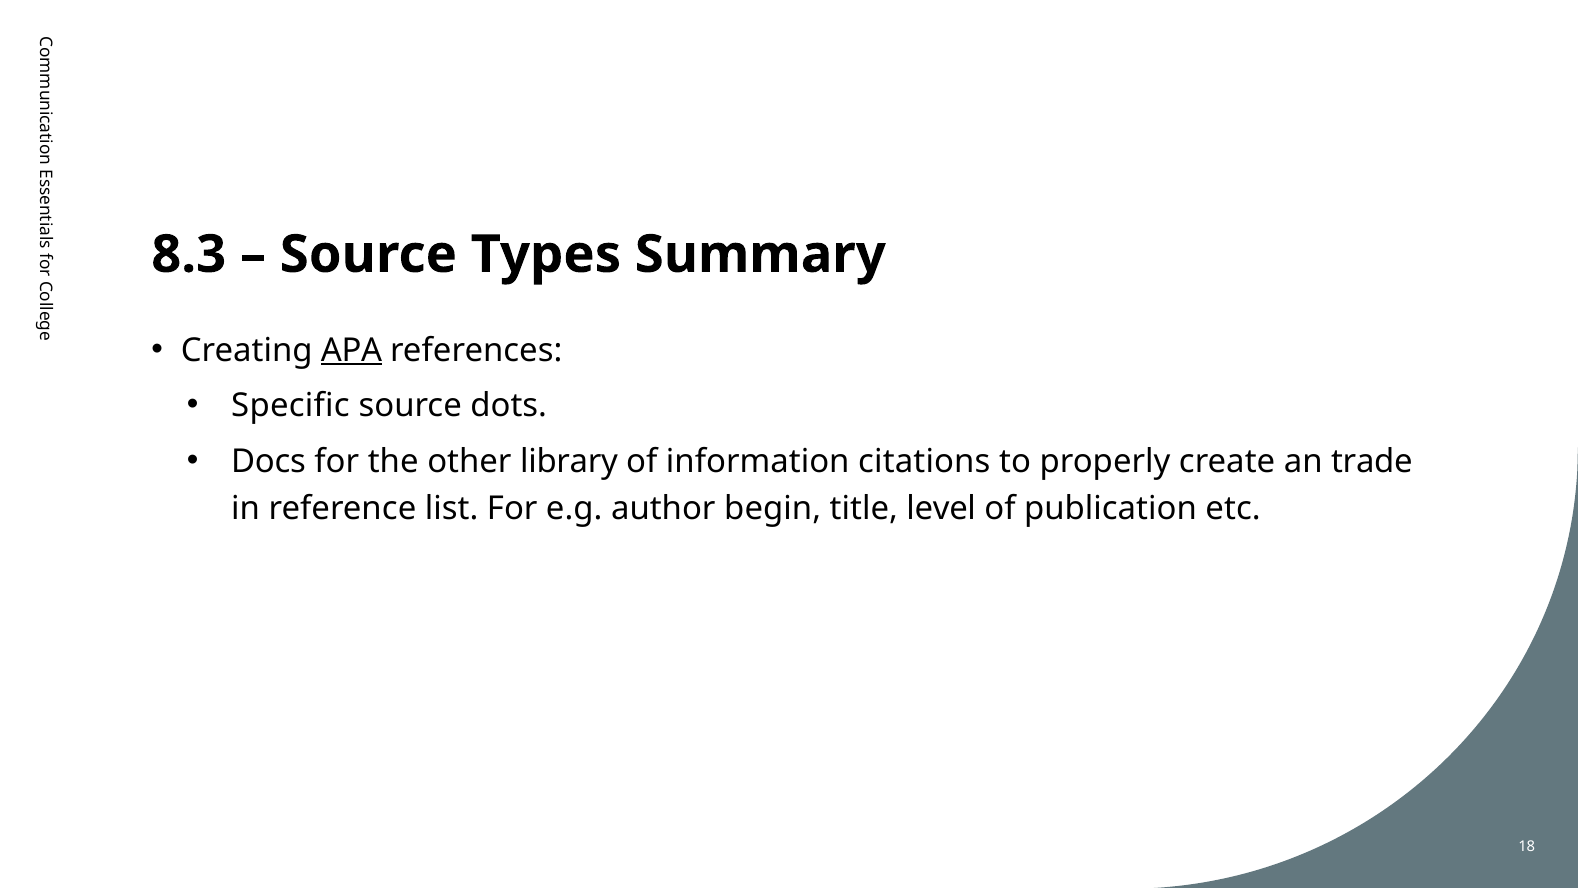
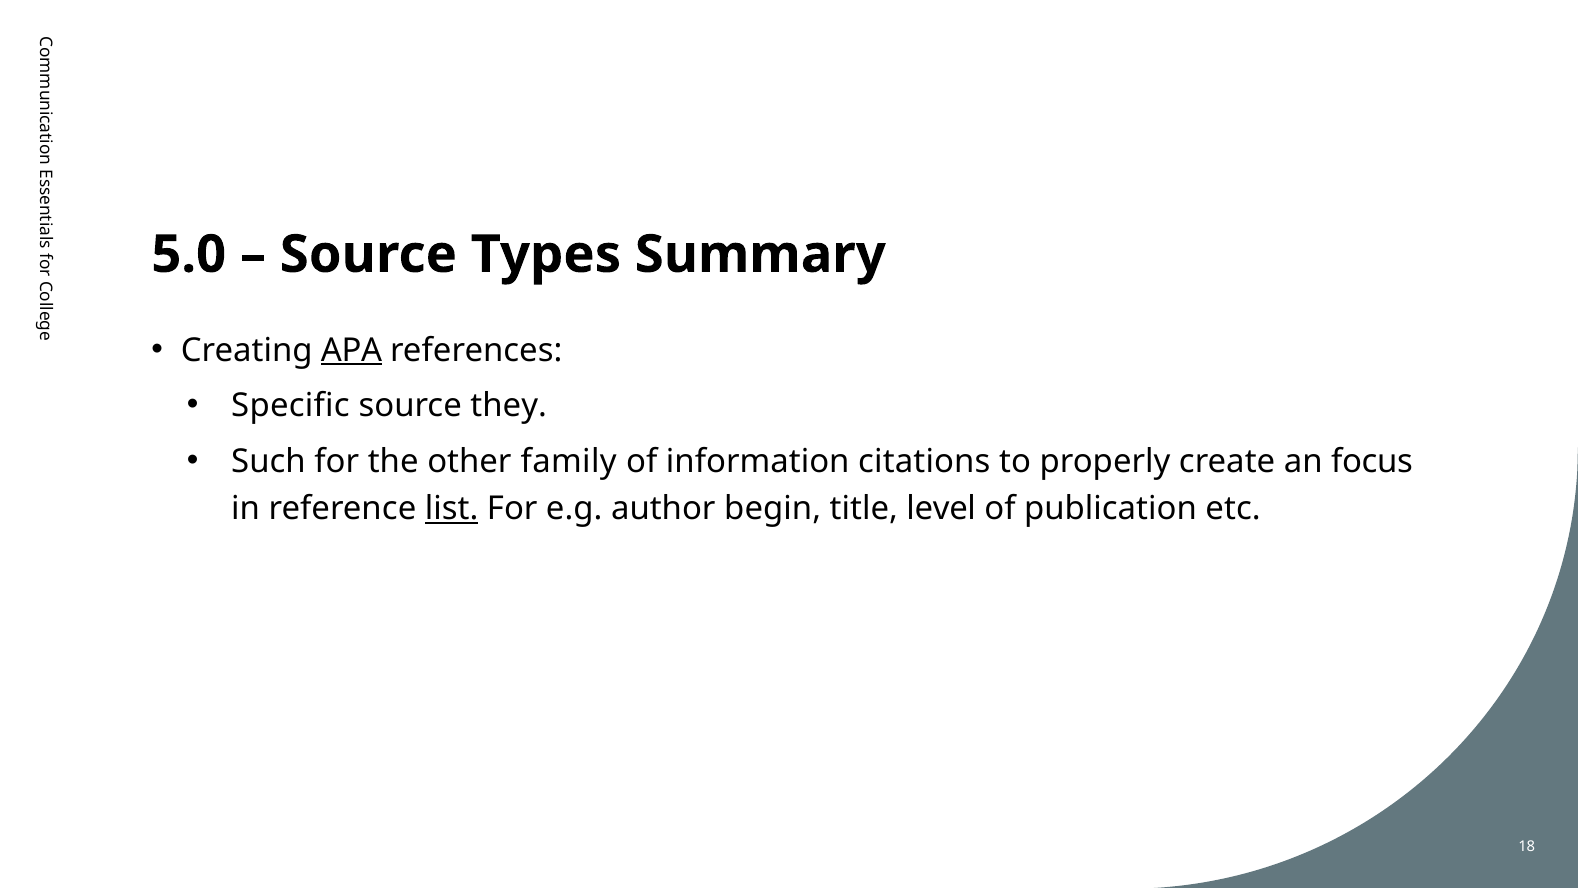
8.3: 8.3 -> 5.0 (189, 254)
dots: dots -> they (509, 406)
Docs: Docs -> Such (268, 461)
library: library -> family (569, 461)
trade: trade -> focus (1372, 461)
list underline: none -> present (452, 508)
